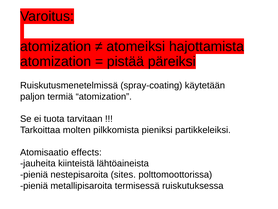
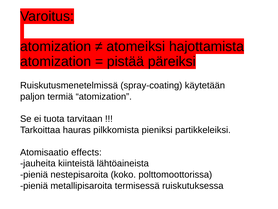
molten: molten -> hauras (77, 130)
sites: sites -> koko (123, 174)
